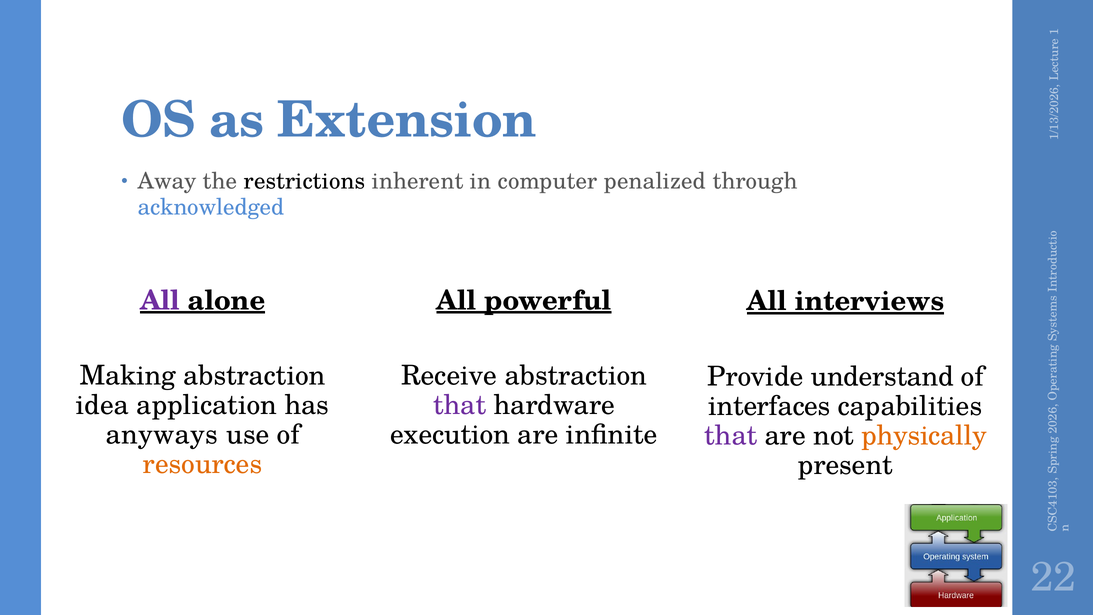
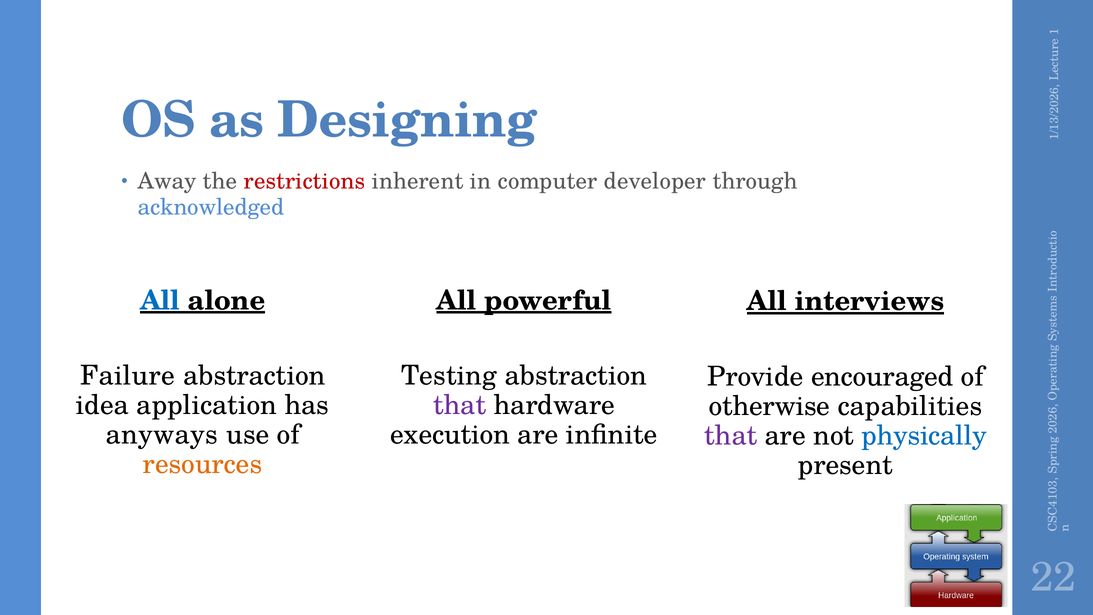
Extension: Extension -> Designing (407, 120)
restrictions colour: black -> red (304, 181)
penalized: penalized -> developer (655, 181)
All colour: purple -> blue (160, 300)
Making: Making -> Failure (128, 376)
Receive: Receive -> Testing (449, 376)
understand: understand -> encouraged (882, 376)
interfaces: interfaces -> otherwise (769, 406)
physically colour: orange -> blue (924, 435)
